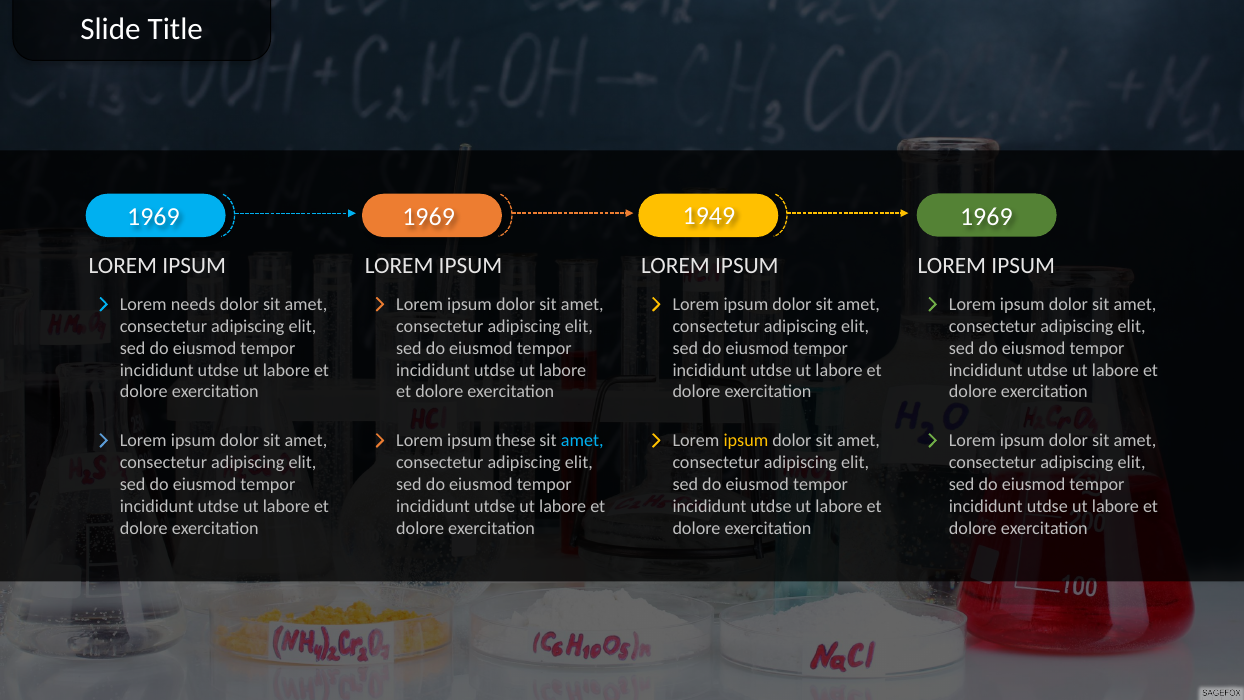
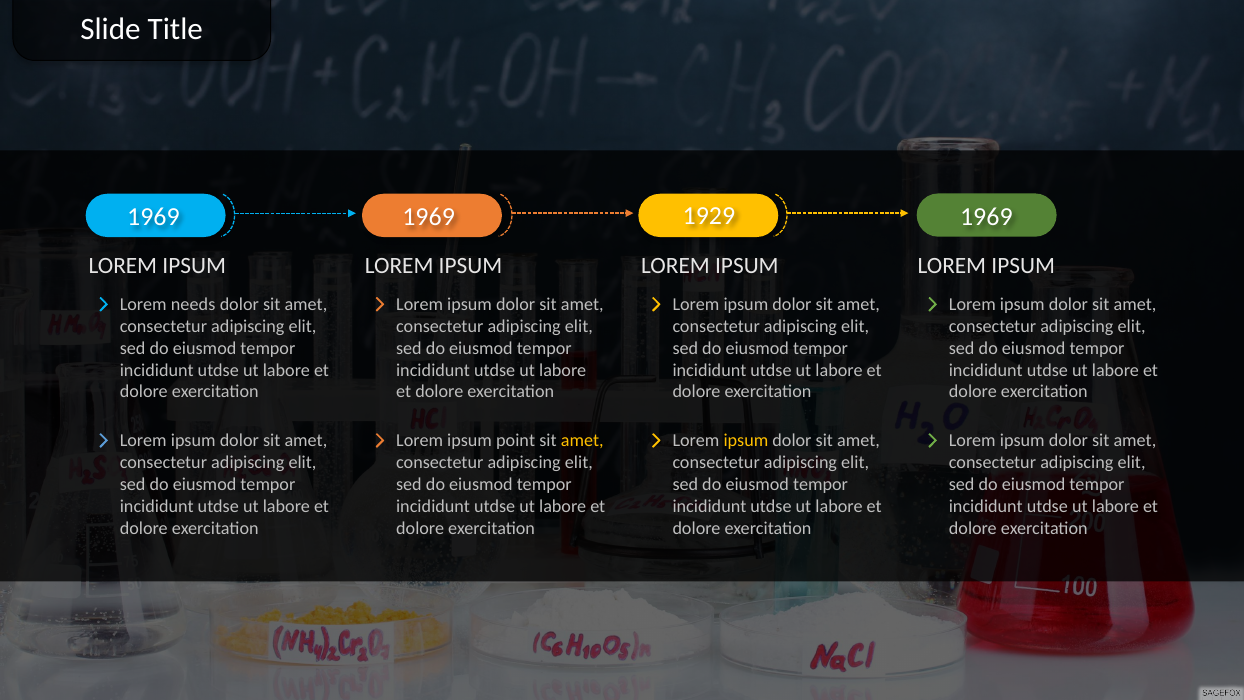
1949: 1949 -> 1929 (709, 216)
these: these -> point (516, 441)
amet colour: light blue -> yellow (582, 441)
